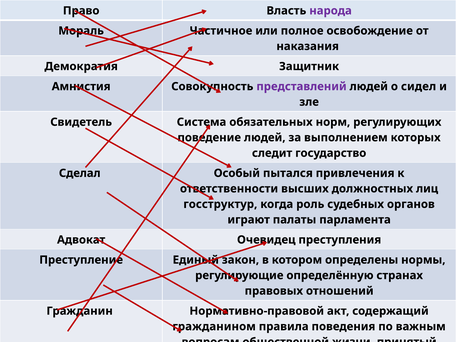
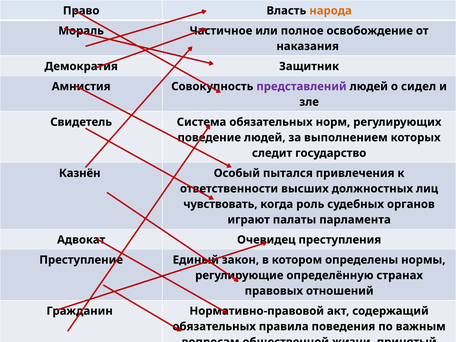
народа colour: purple -> orange (331, 11)
Сделал: Сделал -> Казнён (80, 173)
госструктур: госструктур -> чувствовать (220, 204)
гражданином: гражданином -> обязательных (214, 326)
